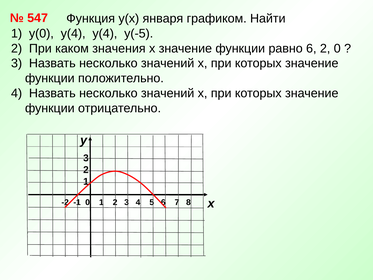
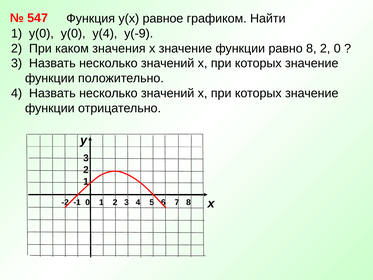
января: января -> равное (163, 19)
у(0 у(4: у(4 -> у(0 (73, 33)
у(-5: у(-5 -> у(-9 (139, 33)
равно 6: 6 -> 8 (311, 48)
